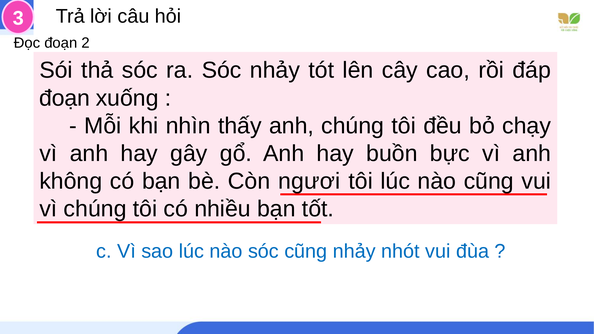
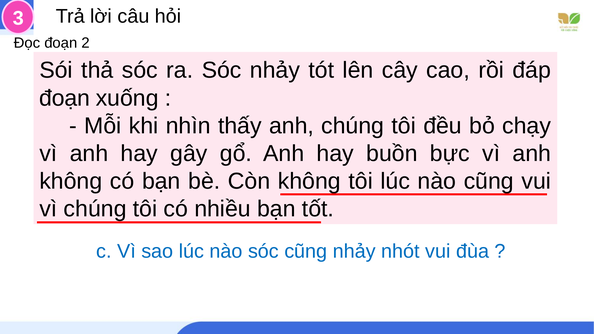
Còn ngươi: ngươi -> không (309, 181)
